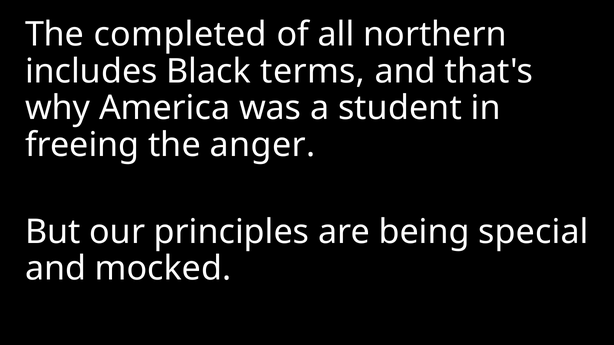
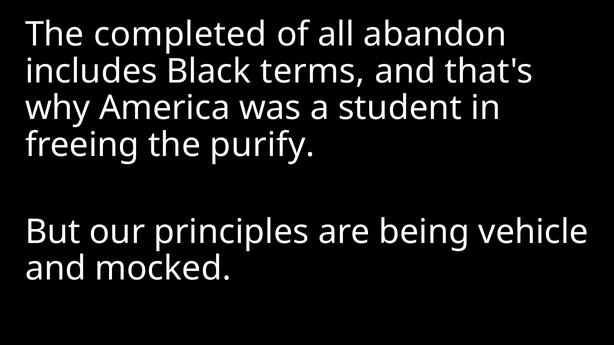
northern: northern -> abandon (435, 35)
anger: anger -> purify (262, 145)
special: special -> vehicle (534, 232)
